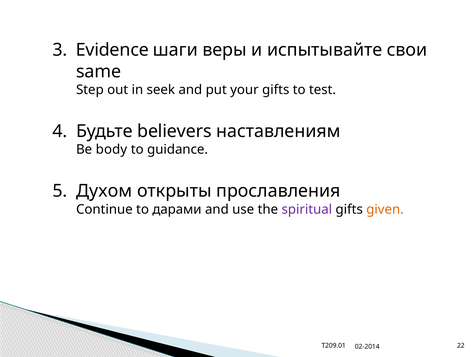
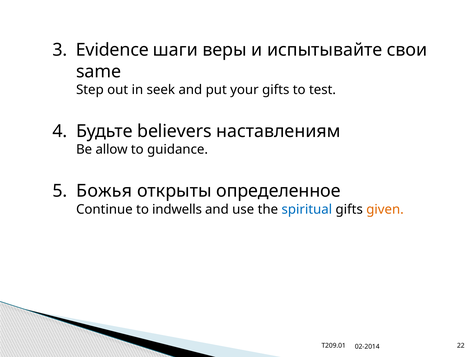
body: body -> allow (112, 150)
Духом: Духом -> Божья (104, 191)
прославления: прославления -> определенное (278, 191)
дарами: дарами -> indwells (177, 209)
spiritual colour: purple -> blue (307, 209)
